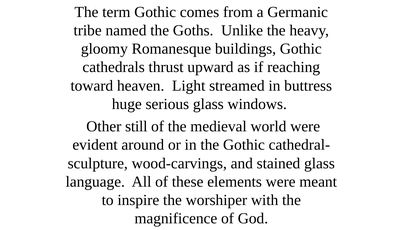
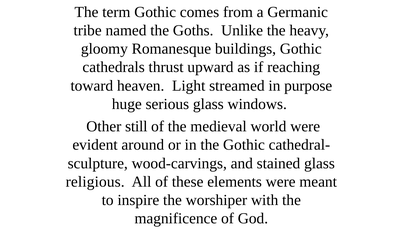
buttress: buttress -> purpose (308, 86)
language: language -> religious (95, 182)
